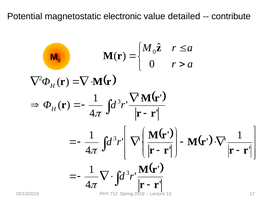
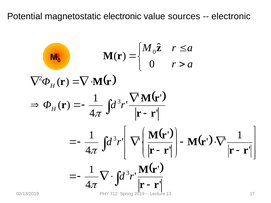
detailed: detailed -> sources (184, 16)
contribute: contribute -> electronic (231, 16)
